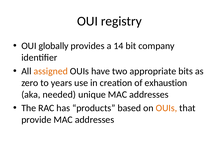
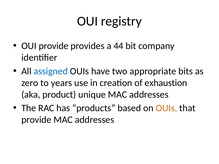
OUI globally: globally -> provide (54, 46)
14: 14 -> 44 (118, 46)
assigned colour: orange -> blue (51, 71)
needed: needed -> product (59, 95)
